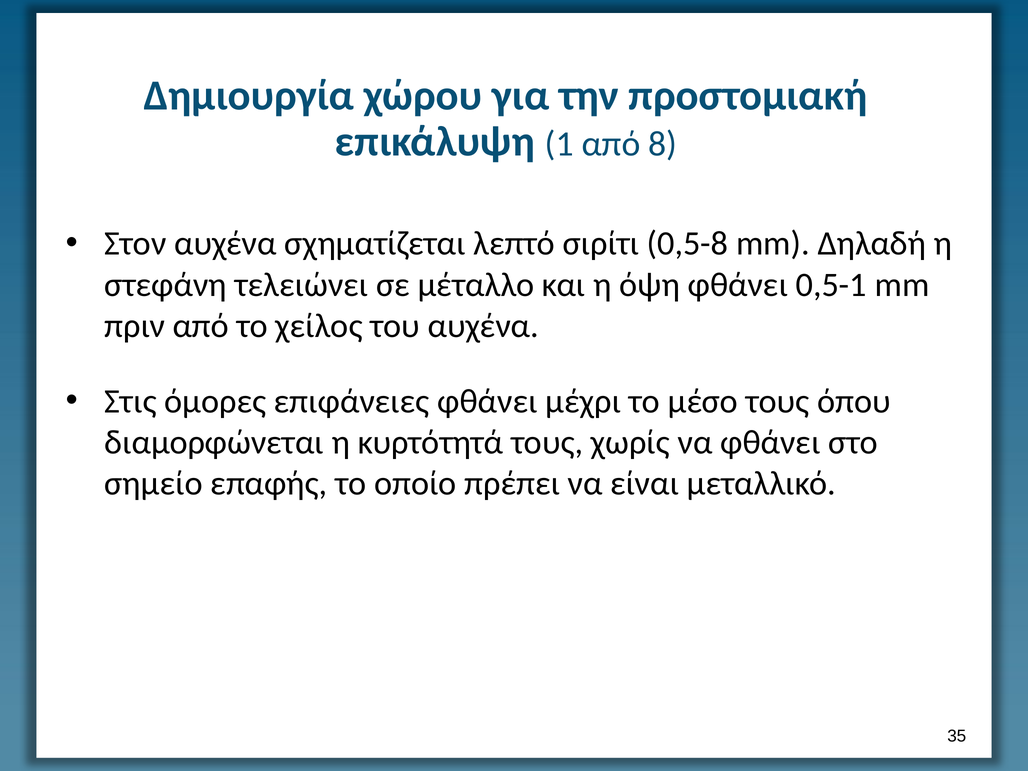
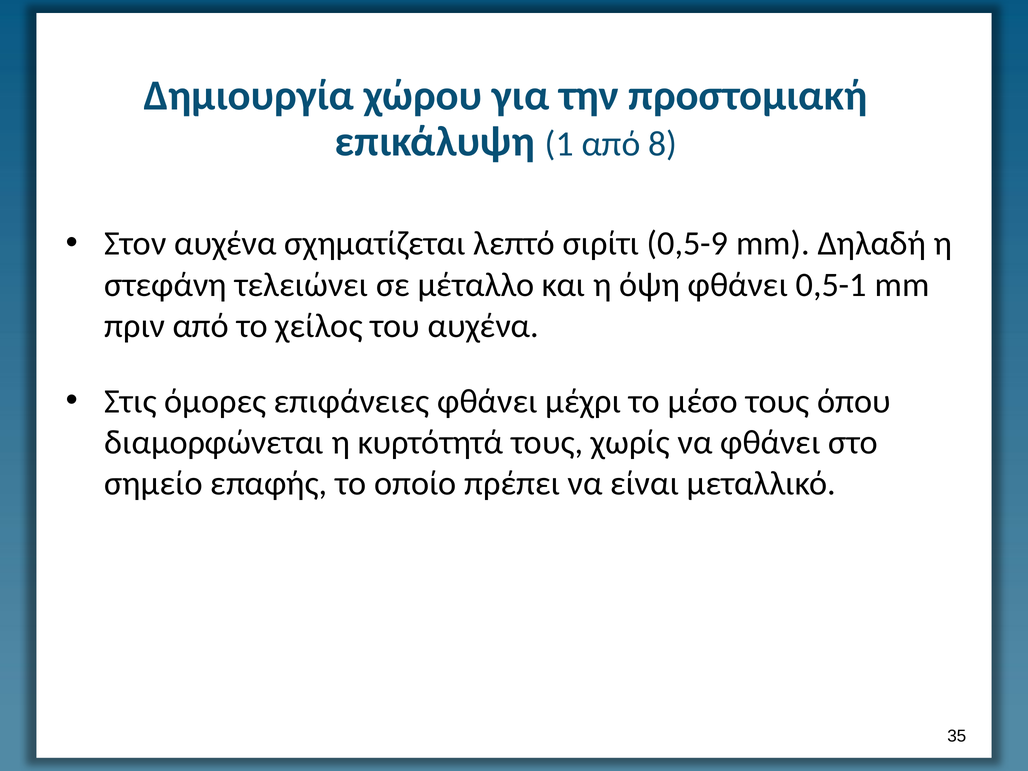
0,5-8: 0,5-8 -> 0,5-9 (688, 244)
